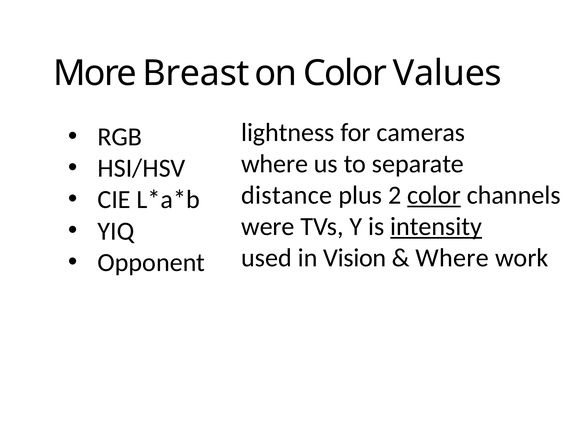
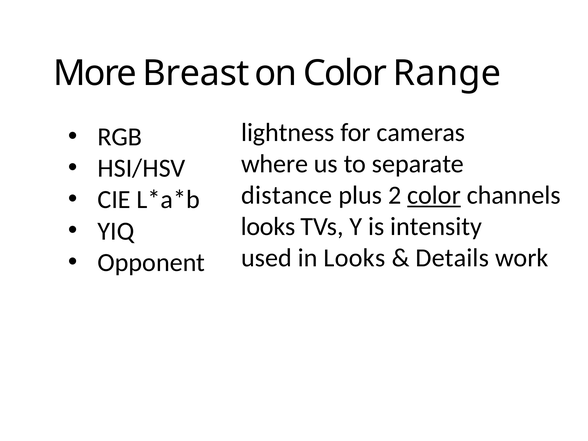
Values: Values -> Range (447, 73)
were: were -> looks (268, 227)
intensity underline: present -> none (436, 227)
in Vision: Vision -> Looks (354, 258)
Where: Where -> Details (452, 258)
